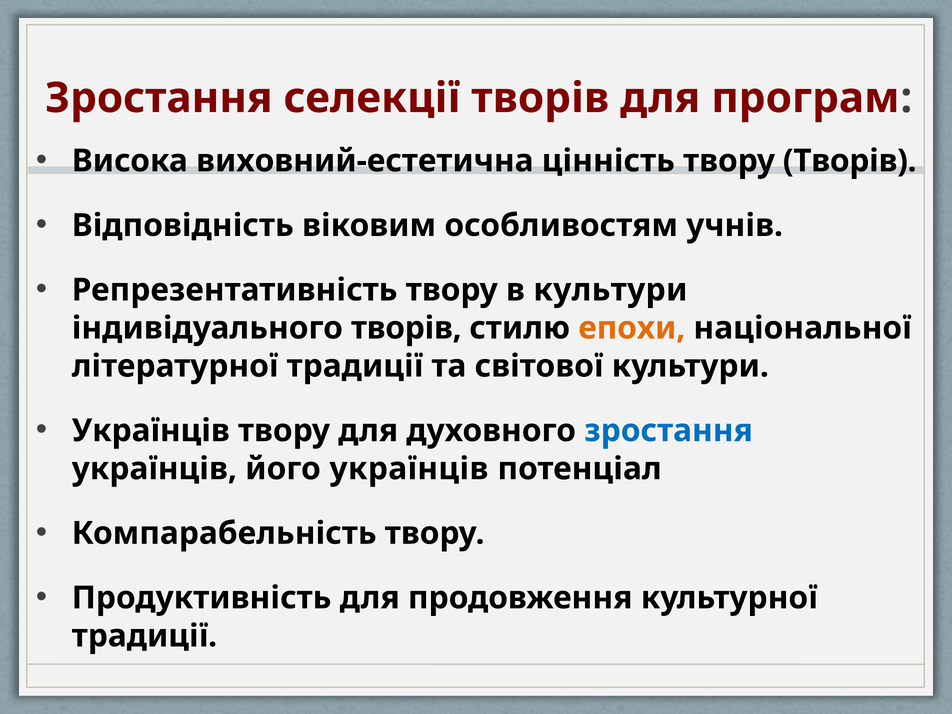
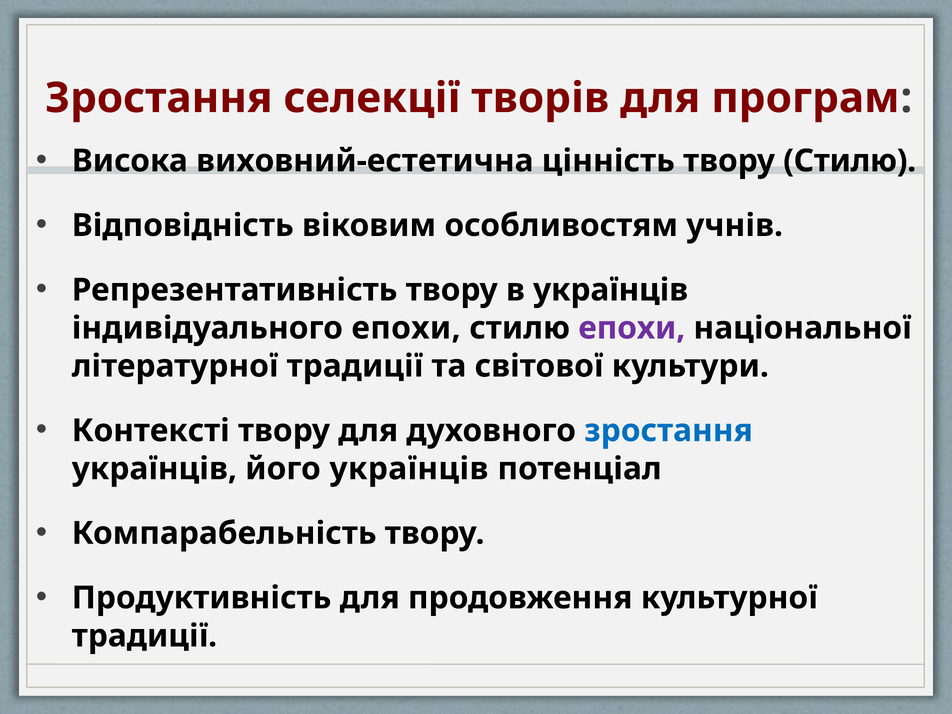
твору Творів: Творів -> Стилю (850, 161)
в культури: культури -> українців (611, 290)
індивідуального творів: творів -> епохи (406, 328)
епохи colour: orange -> purple (632, 328)
Українців: Українців -> Контексті (151, 431)
